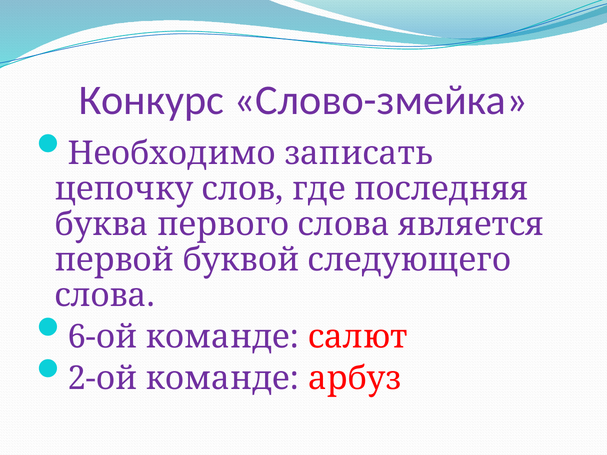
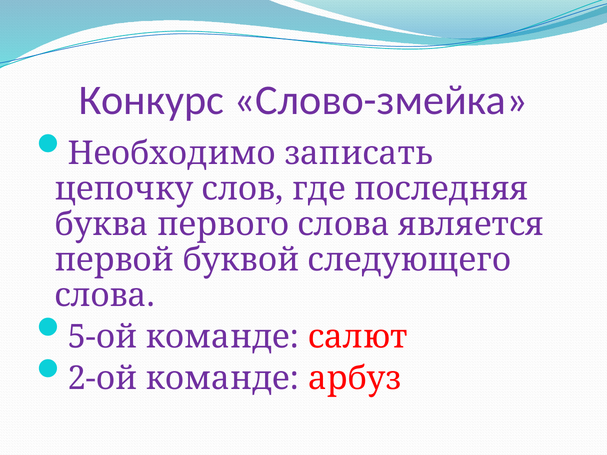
6-ой: 6-ой -> 5-ой (102, 337)
